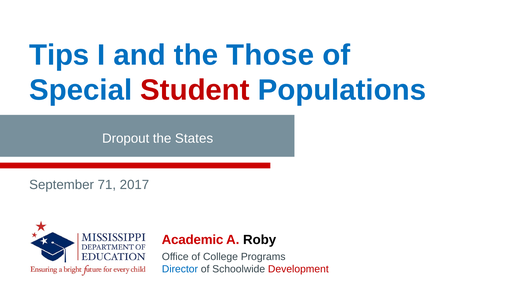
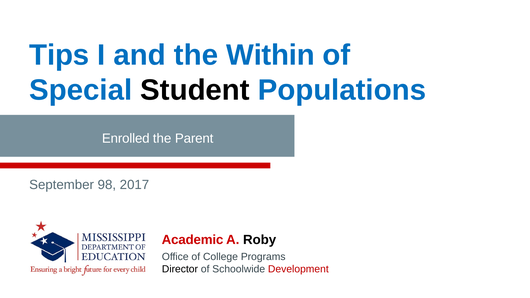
Those: Those -> Within (270, 55)
Student colour: red -> black (195, 90)
Dropout: Dropout -> Enrolled (126, 139)
States: States -> Parent (194, 139)
71: 71 -> 98 (107, 185)
Director colour: blue -> black (180, 269)
